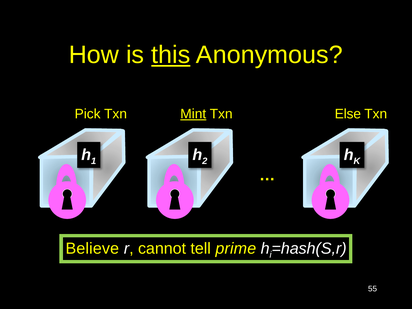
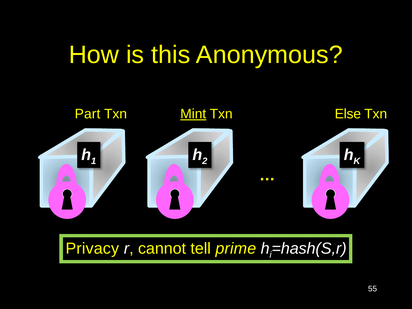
this underline: present -> none (171, 55)
Pick: Pick -> Part (88, 114)
Believe: Believe -> Privacy (92, 249)
